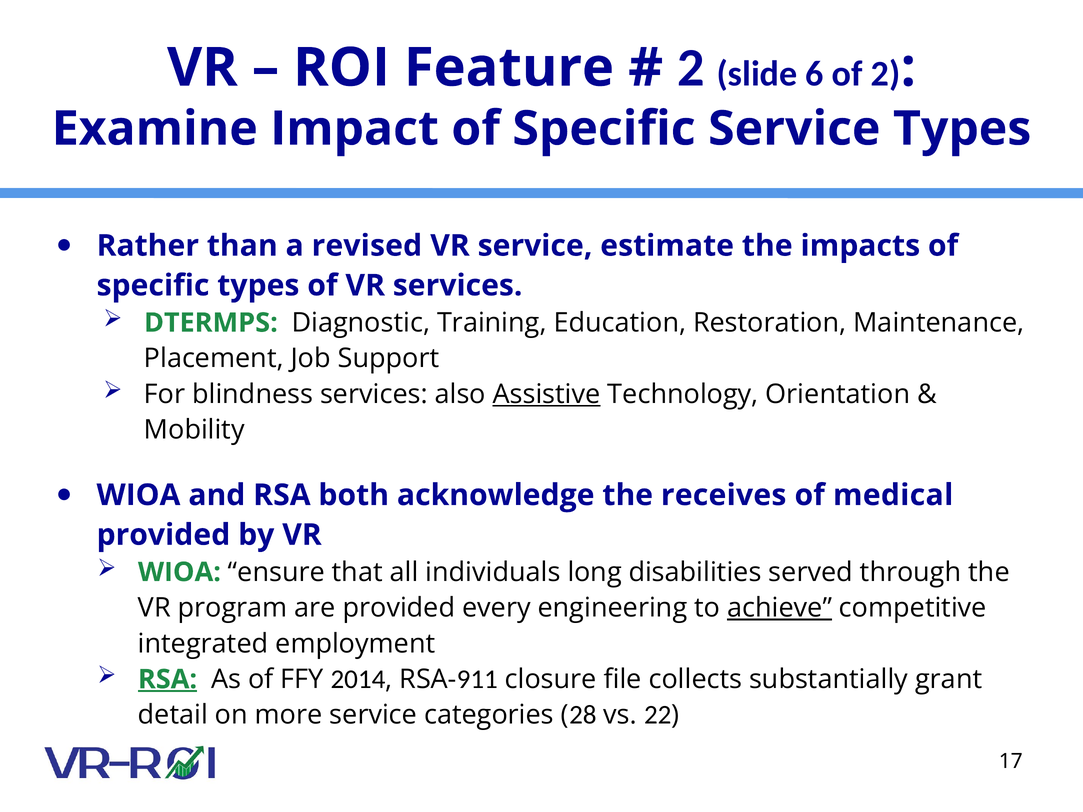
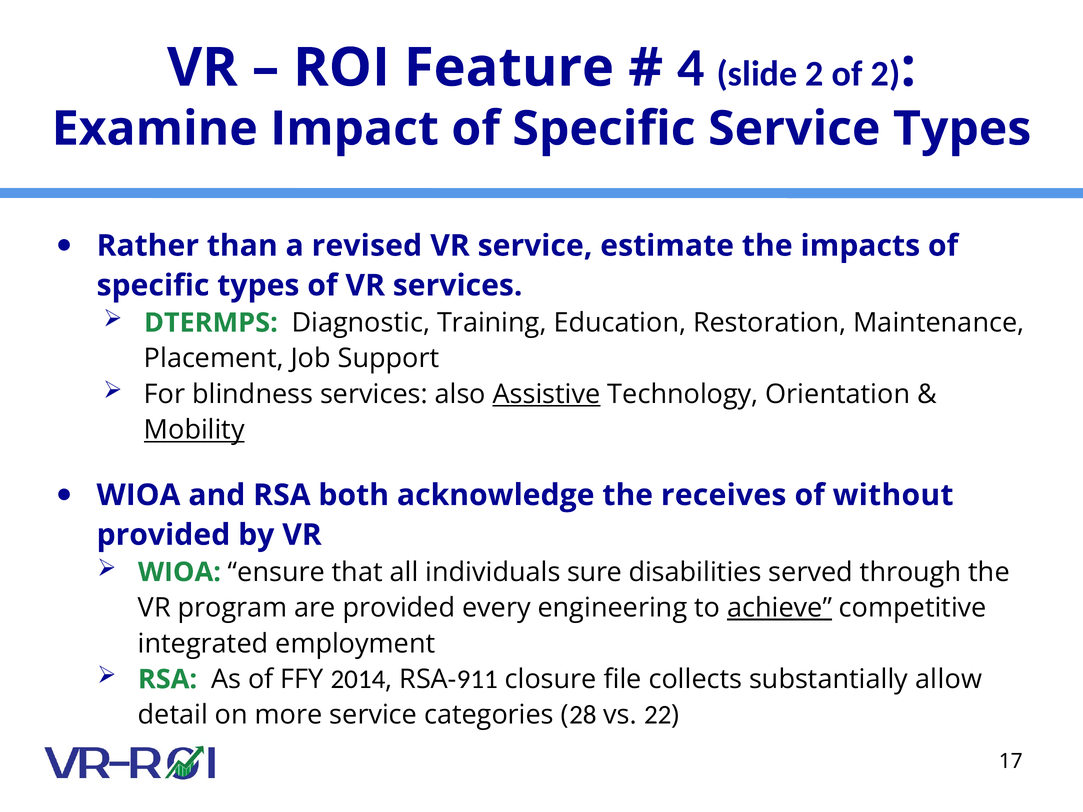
2: 2 -> 4 (691, 68)
slide 6: 6 -> 2 (815, 74)
Mobility underline: none -> present (194, 430)
medical: medical -> without (893, 495)
long: long -> sure (595, 572)
RSA underline: present -> none (168, 680)
grant: grant -> allow (949, 680)
